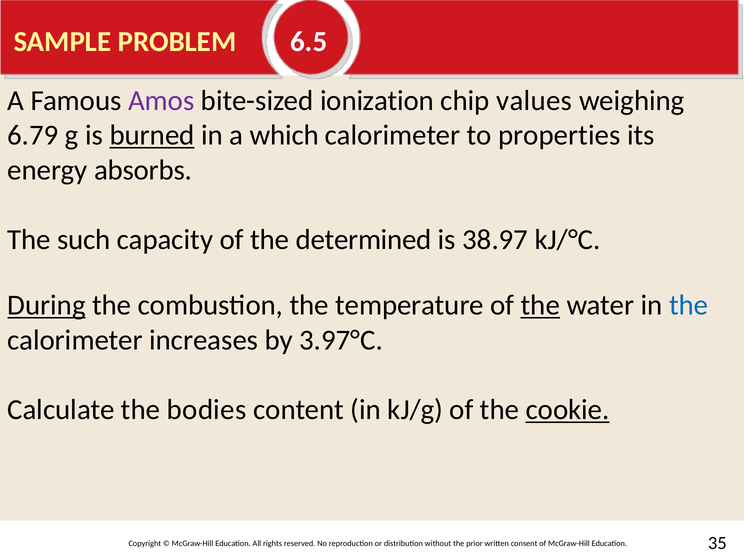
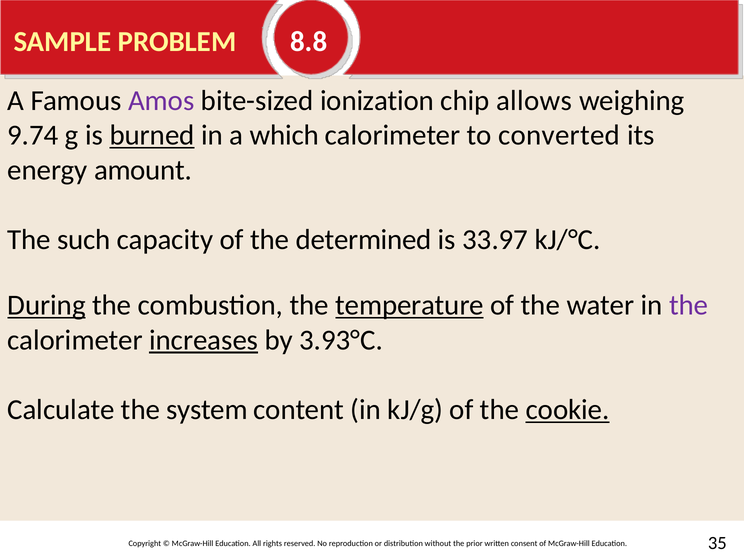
6.5: 6.5 -> 8.8 (309, 42)
values: values -> allows (534, 101)
6.79: 6.79 -> 9.74 (33, 135)
properties: properties -> converted (559, 135)
absorbs: absorbs -> amount (143, 170)
38.97: 38.97 -> 33.97 (495, 240)
temperature underline: none -> present (410, 305)
the underline: present -> none (540, 305)
the colour: blue -> purple (689, 305)
increases underline: none -> present (204, 340)
3.97°C: 3.97°C -> 3.93°C (341, 340)
bodies: bodies -> system (207, 410)
